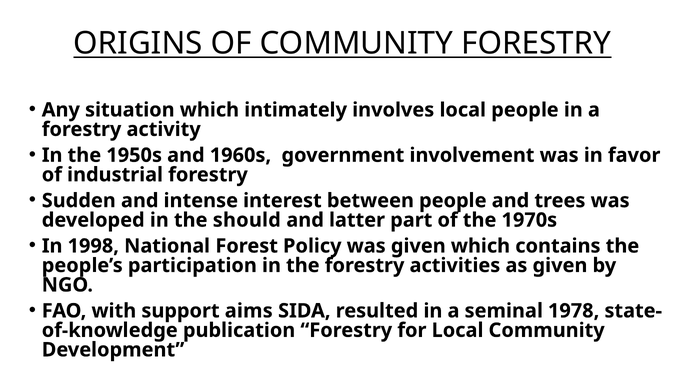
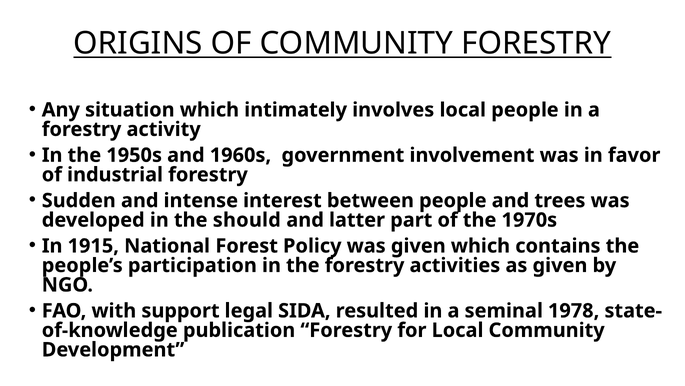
1998: 1998 -> 1915 (93, 246)
aims: aims -> legal (249, 310)
